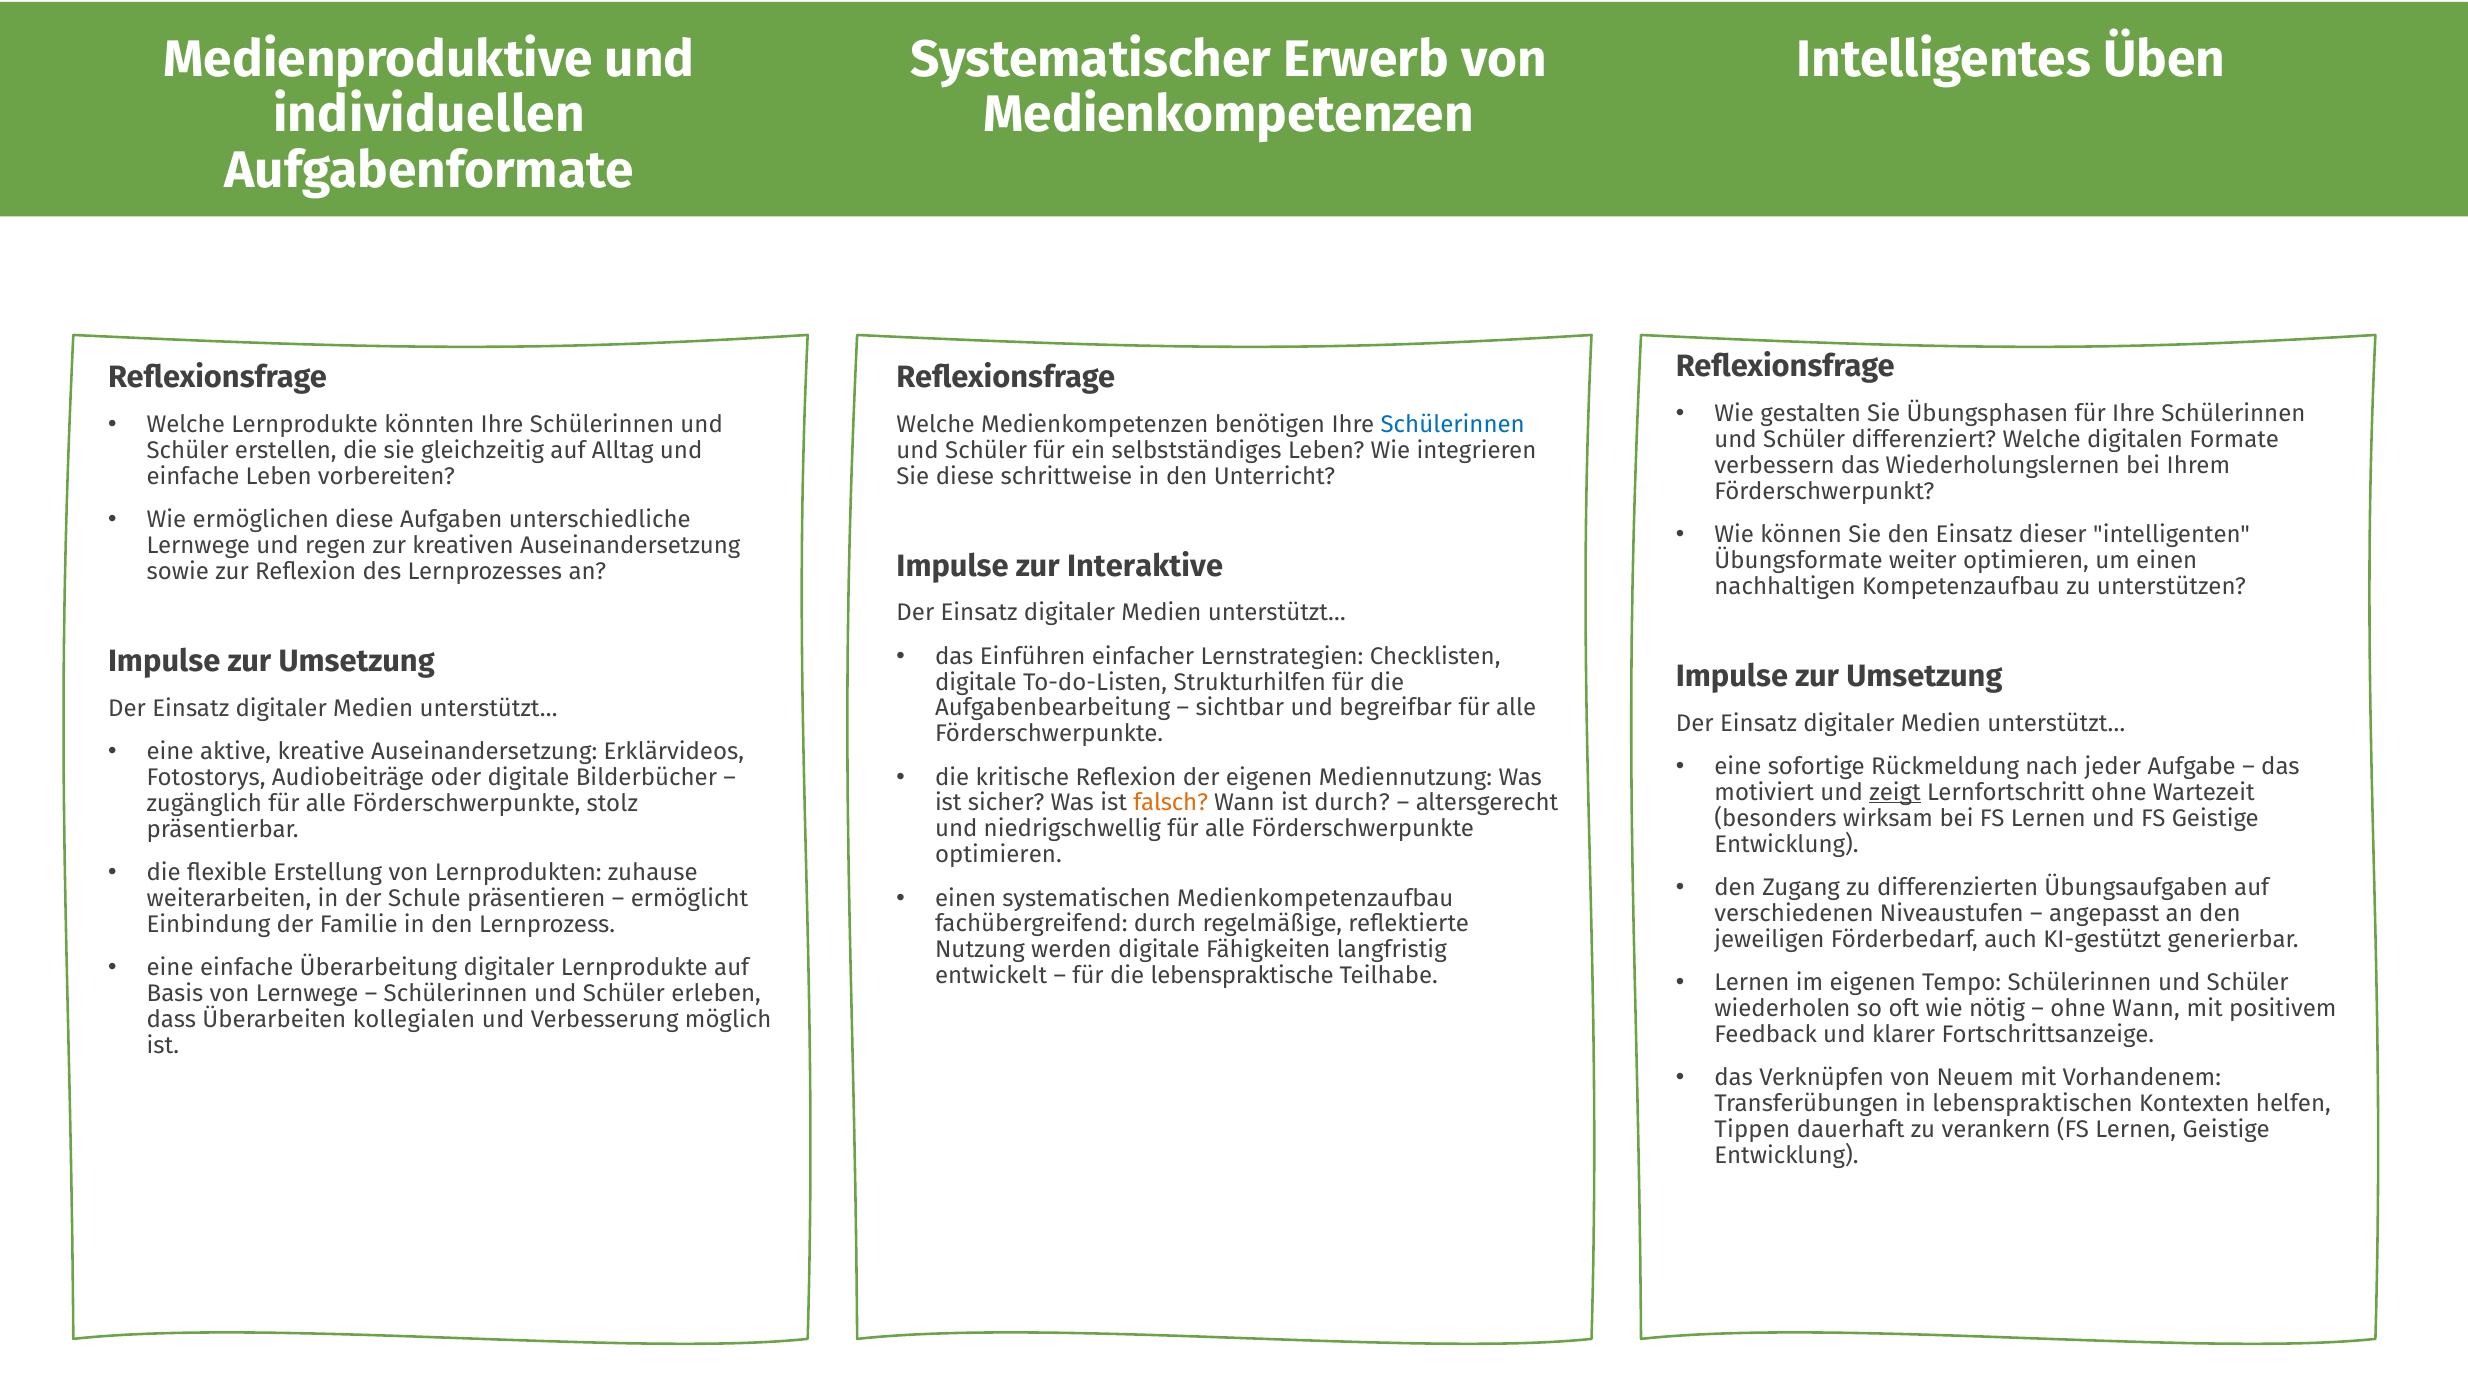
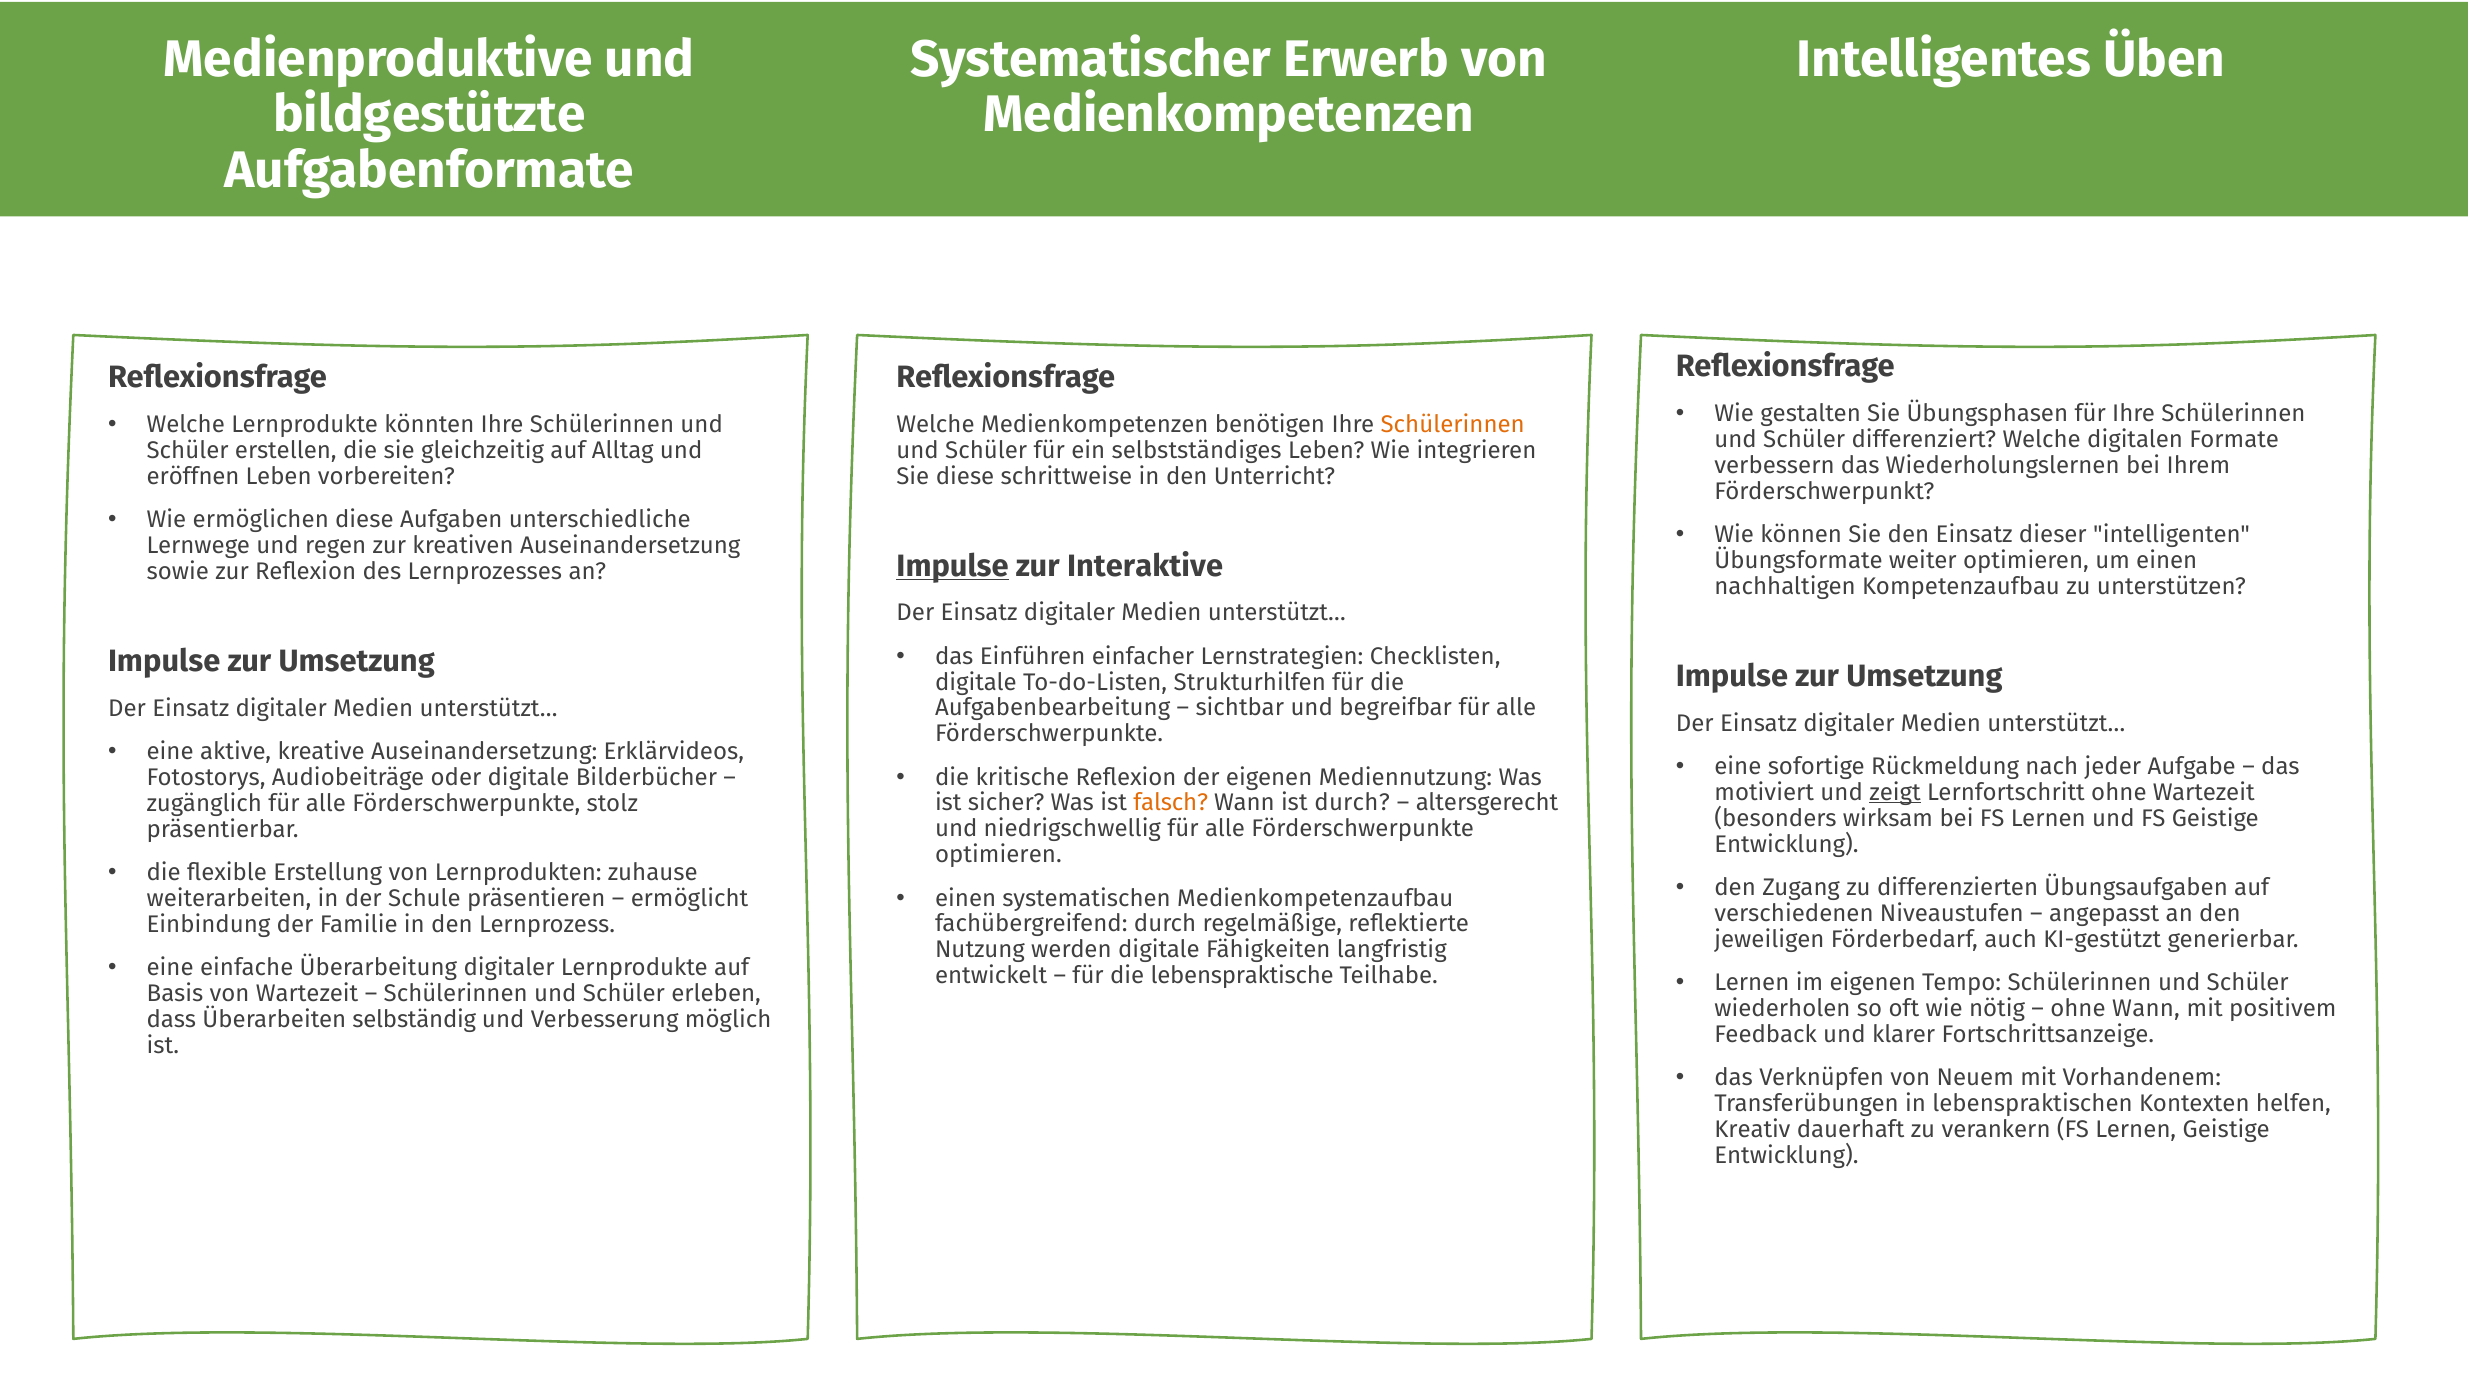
individuellen: individuellen -> bildgestützte (429, 115)
Schülerinnen colour: blue -> orange (1453, 424)
einfache: einfache -> eröffnen (193, 476)
Impulse underline: none -> present (953, 566)
von Lernwege: Lernwege -> Wartezeit (307, 993)
kollegialen: kollegialen -> selbständig (414, 1019)
Tippen: Tippen -> Kreativ (1753, 1129)
